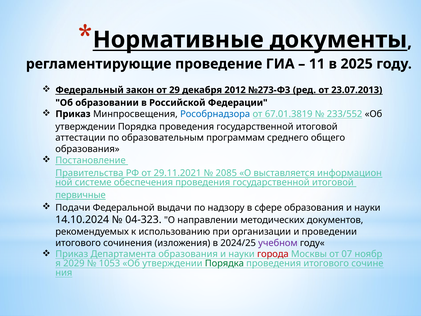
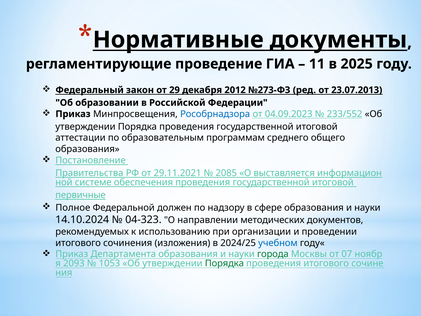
67.01.3819: 67.01.3819 -> 04.09.2023 (289, 114)
Подачи: Подачи -> Полное (73, 208)
выдачи: выдачи -> должен (174, 208)
учебном colour: purple -> blue (278, 243)
города colour: red -> green (273, 254)
2029: 2029 -> 2093 (74, 263)
